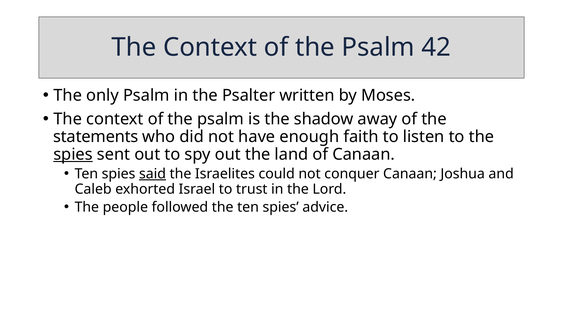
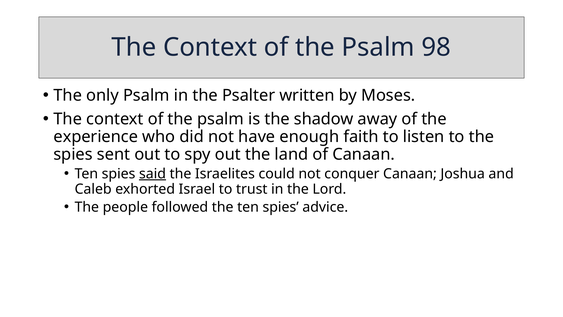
42: 42 -> 98 (436, 47)
statements: statements -> experience (96, 137)
spies underline: present -> none (73, 154)
